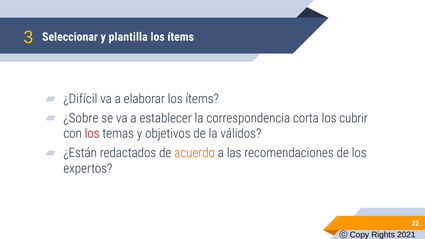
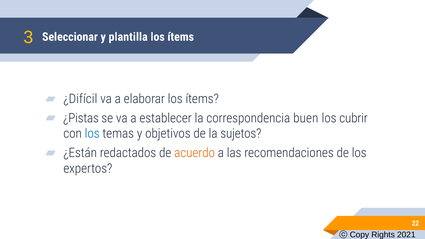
¿Sobre: ¿Sobre -> ¿Pistas (81, 118)
corta: corta -> buen (306, 118)
los colour: red -> blue (92, 134)
válidos: válidos -> sujetos (241, 134)
